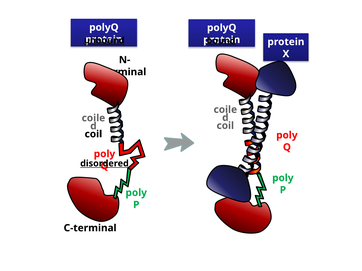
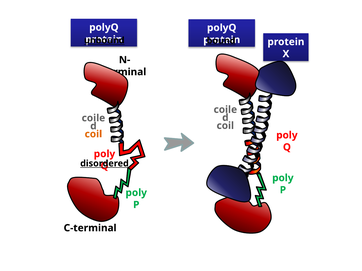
coil colour: black -> orange (93, 134)
